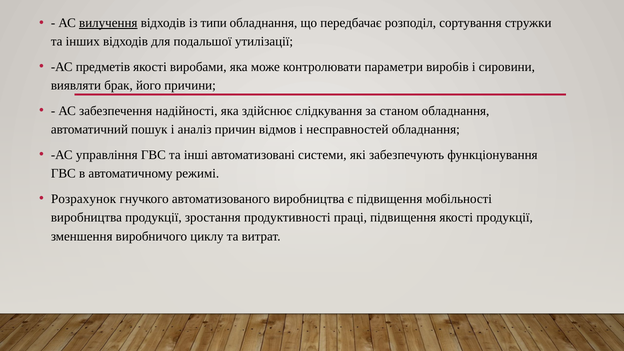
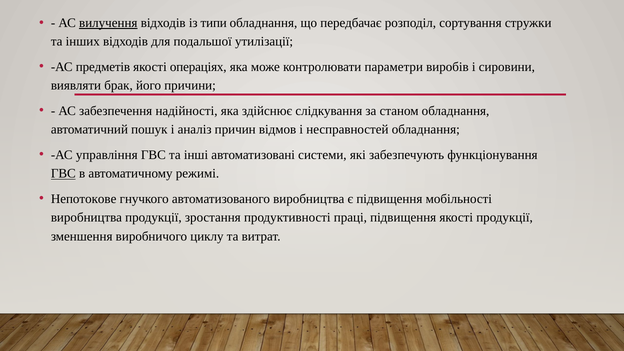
виробами: виробами -> операціях (198, 67)
ГВС underline: none -> present (63, 174)
Розрахунок: Розрахунок -> Непотокове (84, 199)
